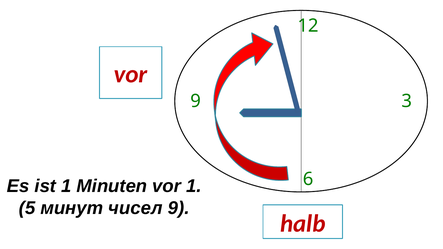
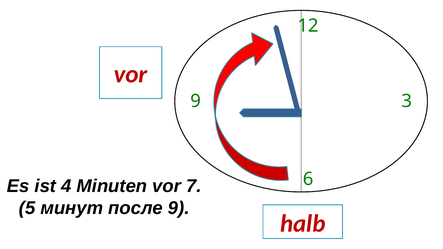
ist 1: 1 -> 4 (66, 186)
vor 1: 1 -> 7 (194, 186)
чисел: чисел -> после (136, 208)
